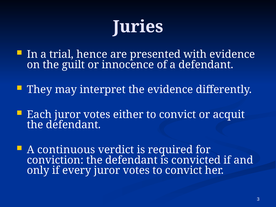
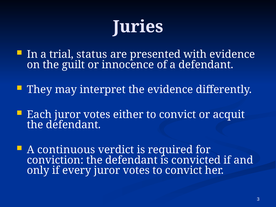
hence: hence -> status (92, 54)
